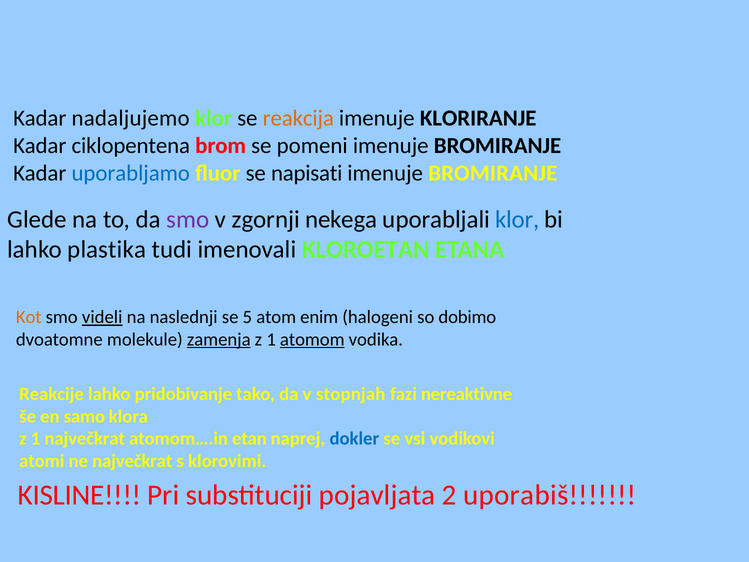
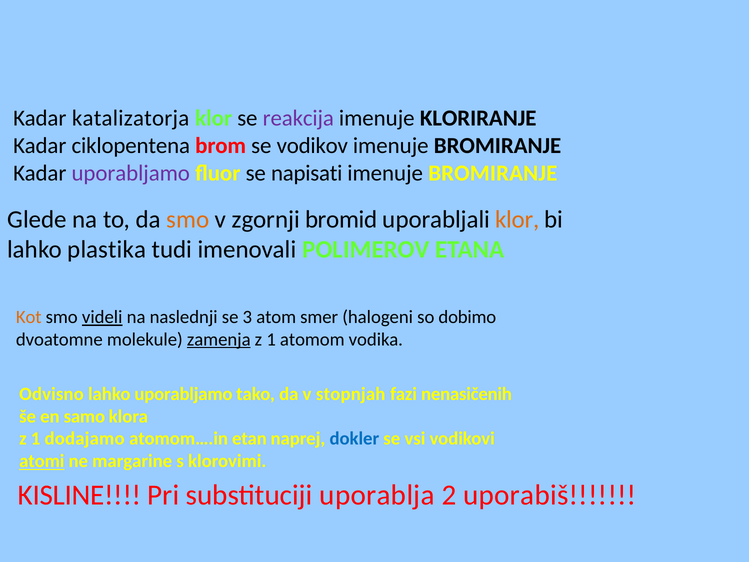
nadaljujemo: nadaljujemo -> katalizatorja (131, 118)
reakcija colour: orange -> purple (298, 118)
pomeni: pomeni -> vodikov (312, 145)
uporabljamo colour: blue -> purple (131, 173)
smo colour: purple -> orange (188, 219)
nekega: nekega -> bromid (341, 219)
klor colour: blue -> orange (517, 219)
KLOROETAN: KLOROETAN -> POLIMEROV (366, 249)
5: 5 -> 3 (247, 317)
enim: enim -> smer (319, 317)
atomom underline: present -> none (312, 339)
Reakcije: Reakcije -> Odvisno (51, 394)
lahko pridobivanje: pridobivanje -> uporabljamo (183, 394)
nereaktivne: nereaktivne -> nenasičenih (466, 394)
1 največkrat: največkrat -> dodajamo (85, 439)
atomi underline: none -> present (42, 461)
ne največkrat: največkrat -> margarine (132, 461)
pojavljata: pojavljata -> uporablja (377, 495)
